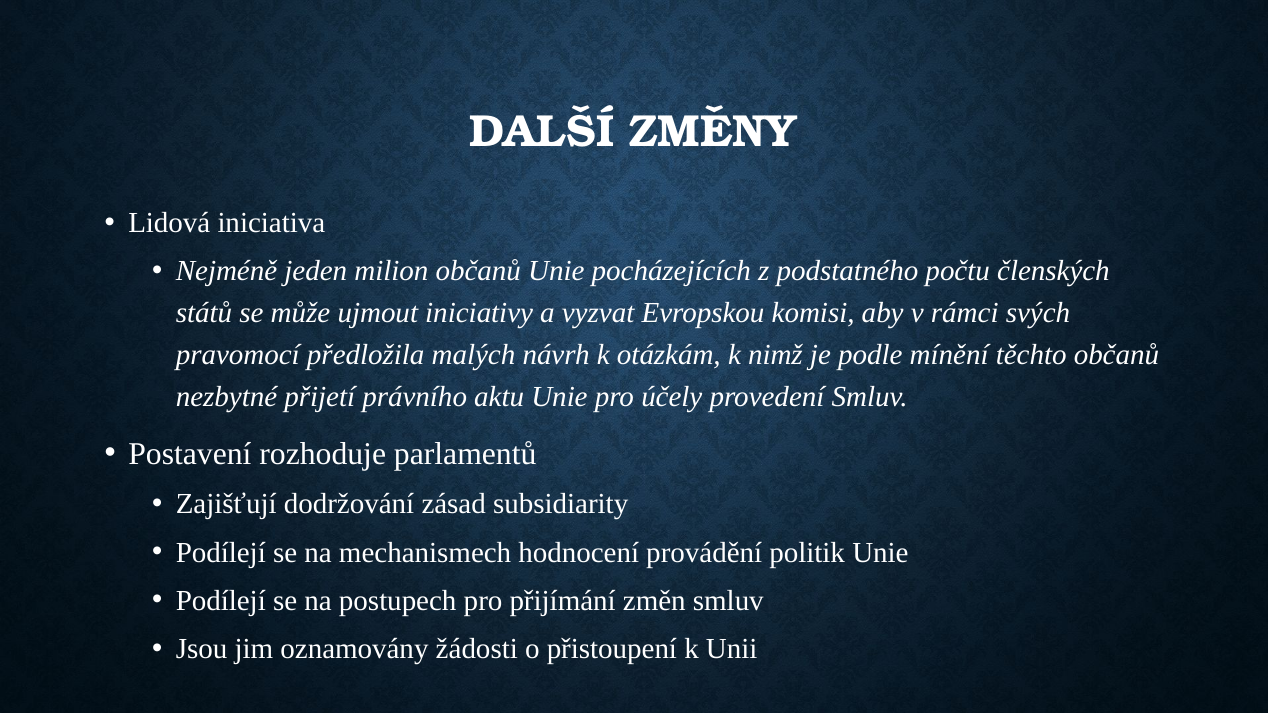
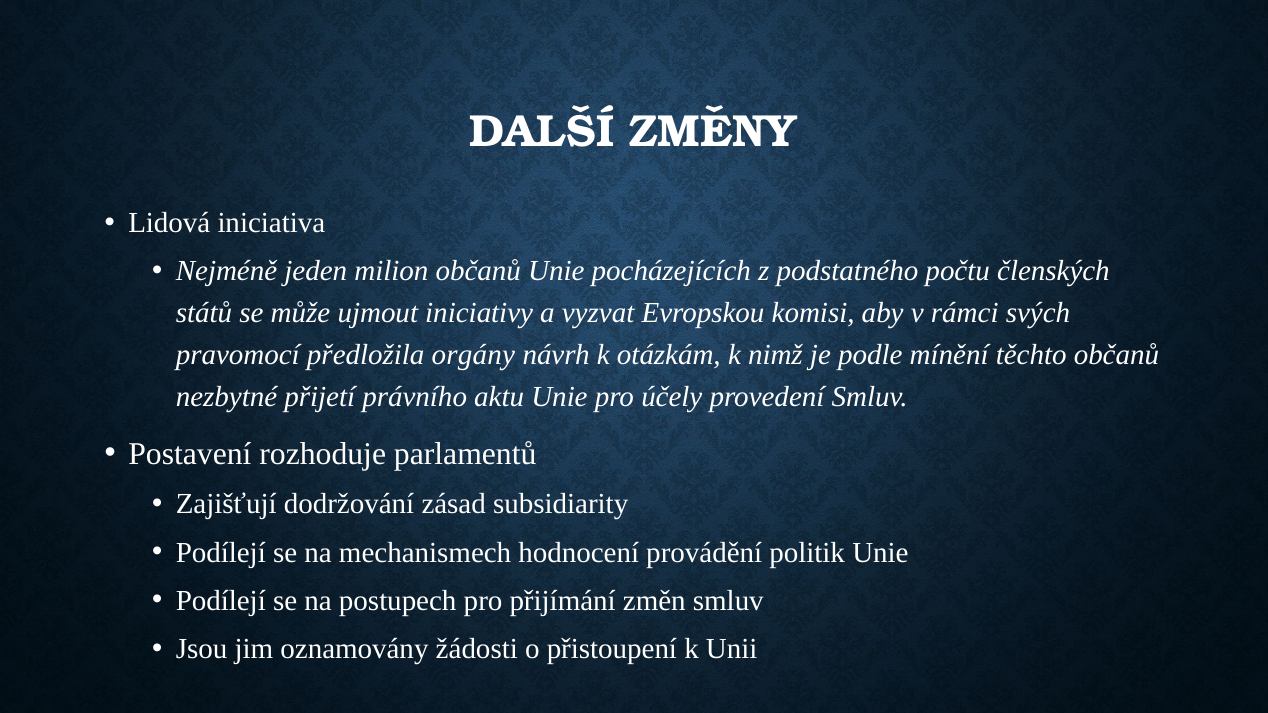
malých: malých -> orgány (473, 355)
